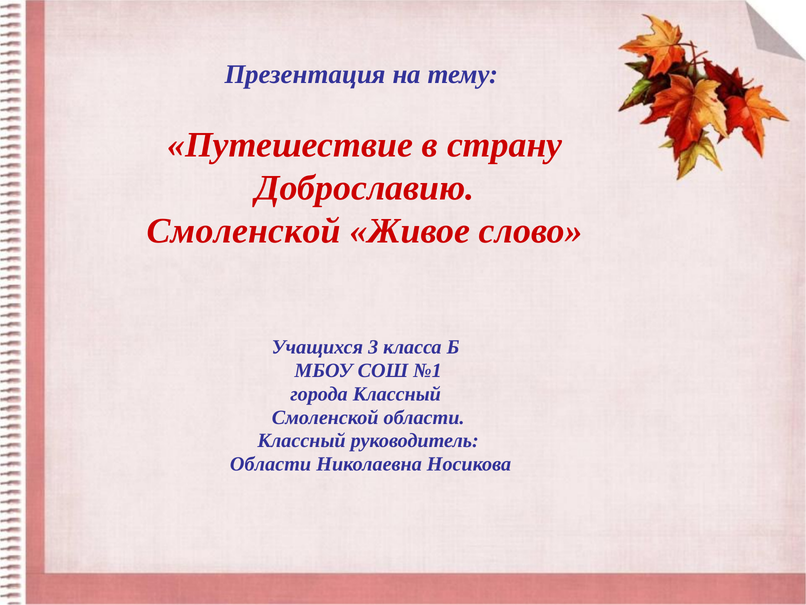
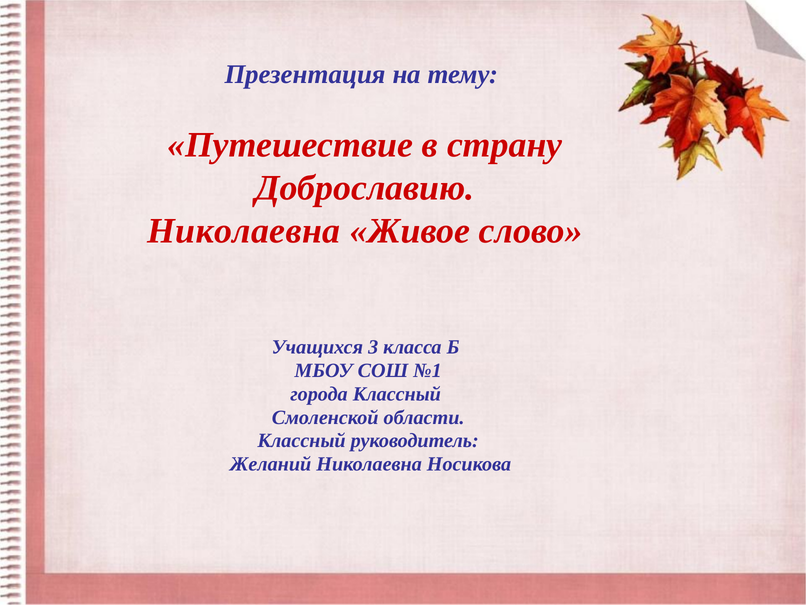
Смоленской: Смоленской -> Николаевна (244, 231)
Области: Области -> Желаний (271, 464)
